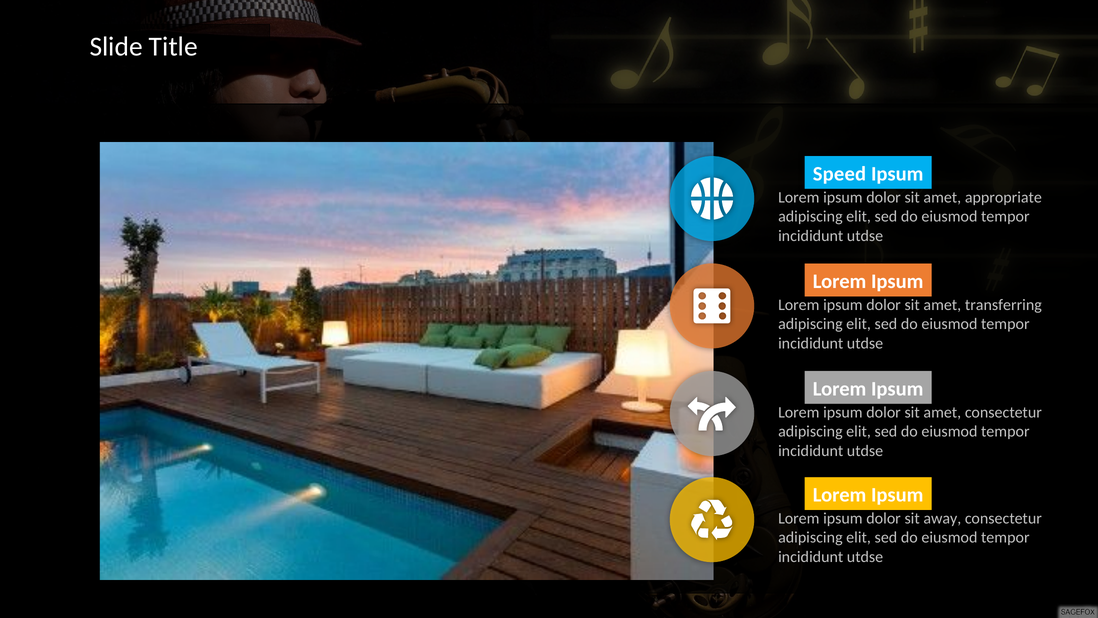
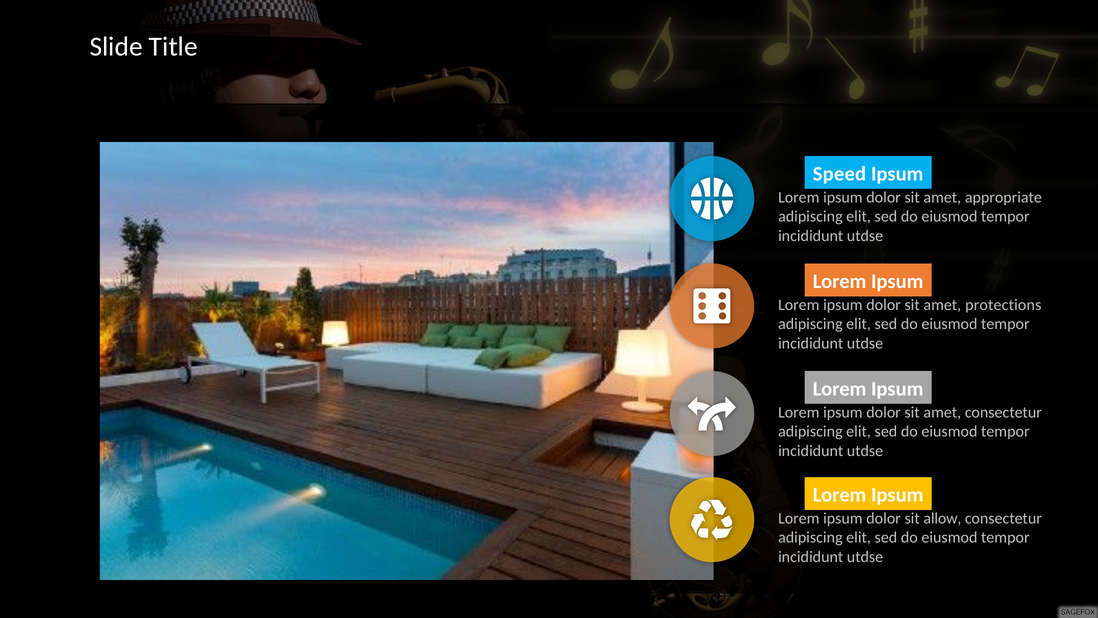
transferring: transferring -> protections (1003, 305)
away: away -> allow (942, 518)
